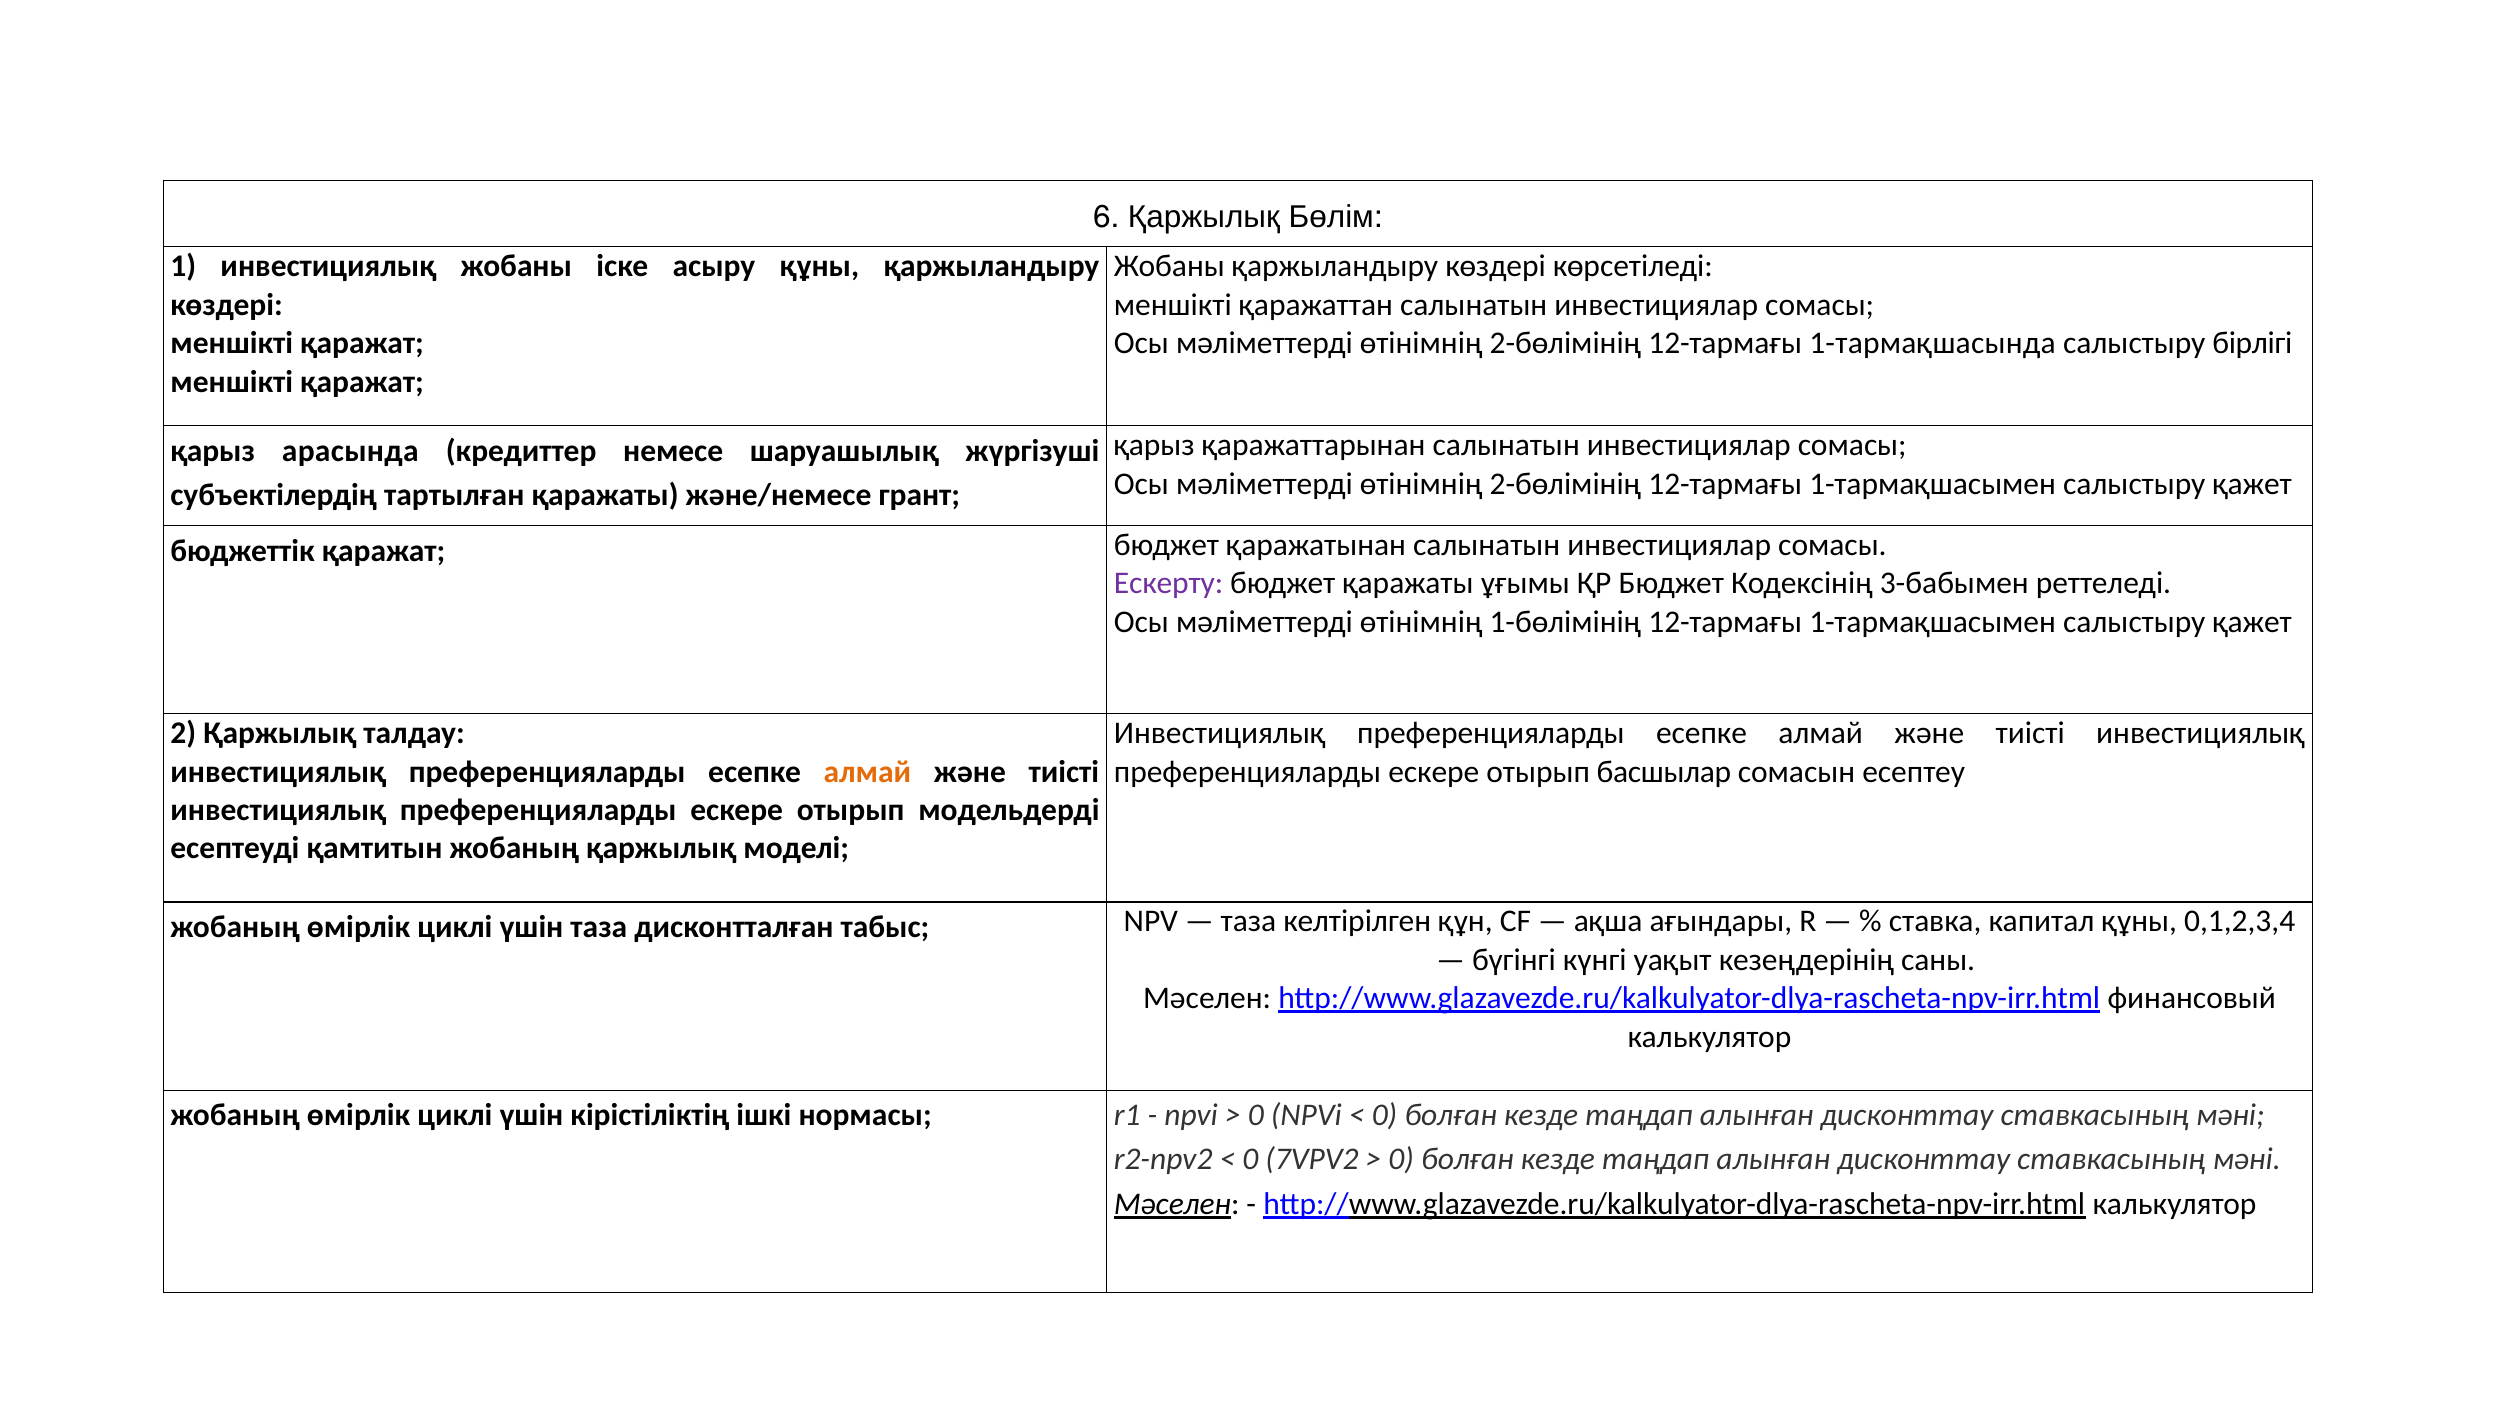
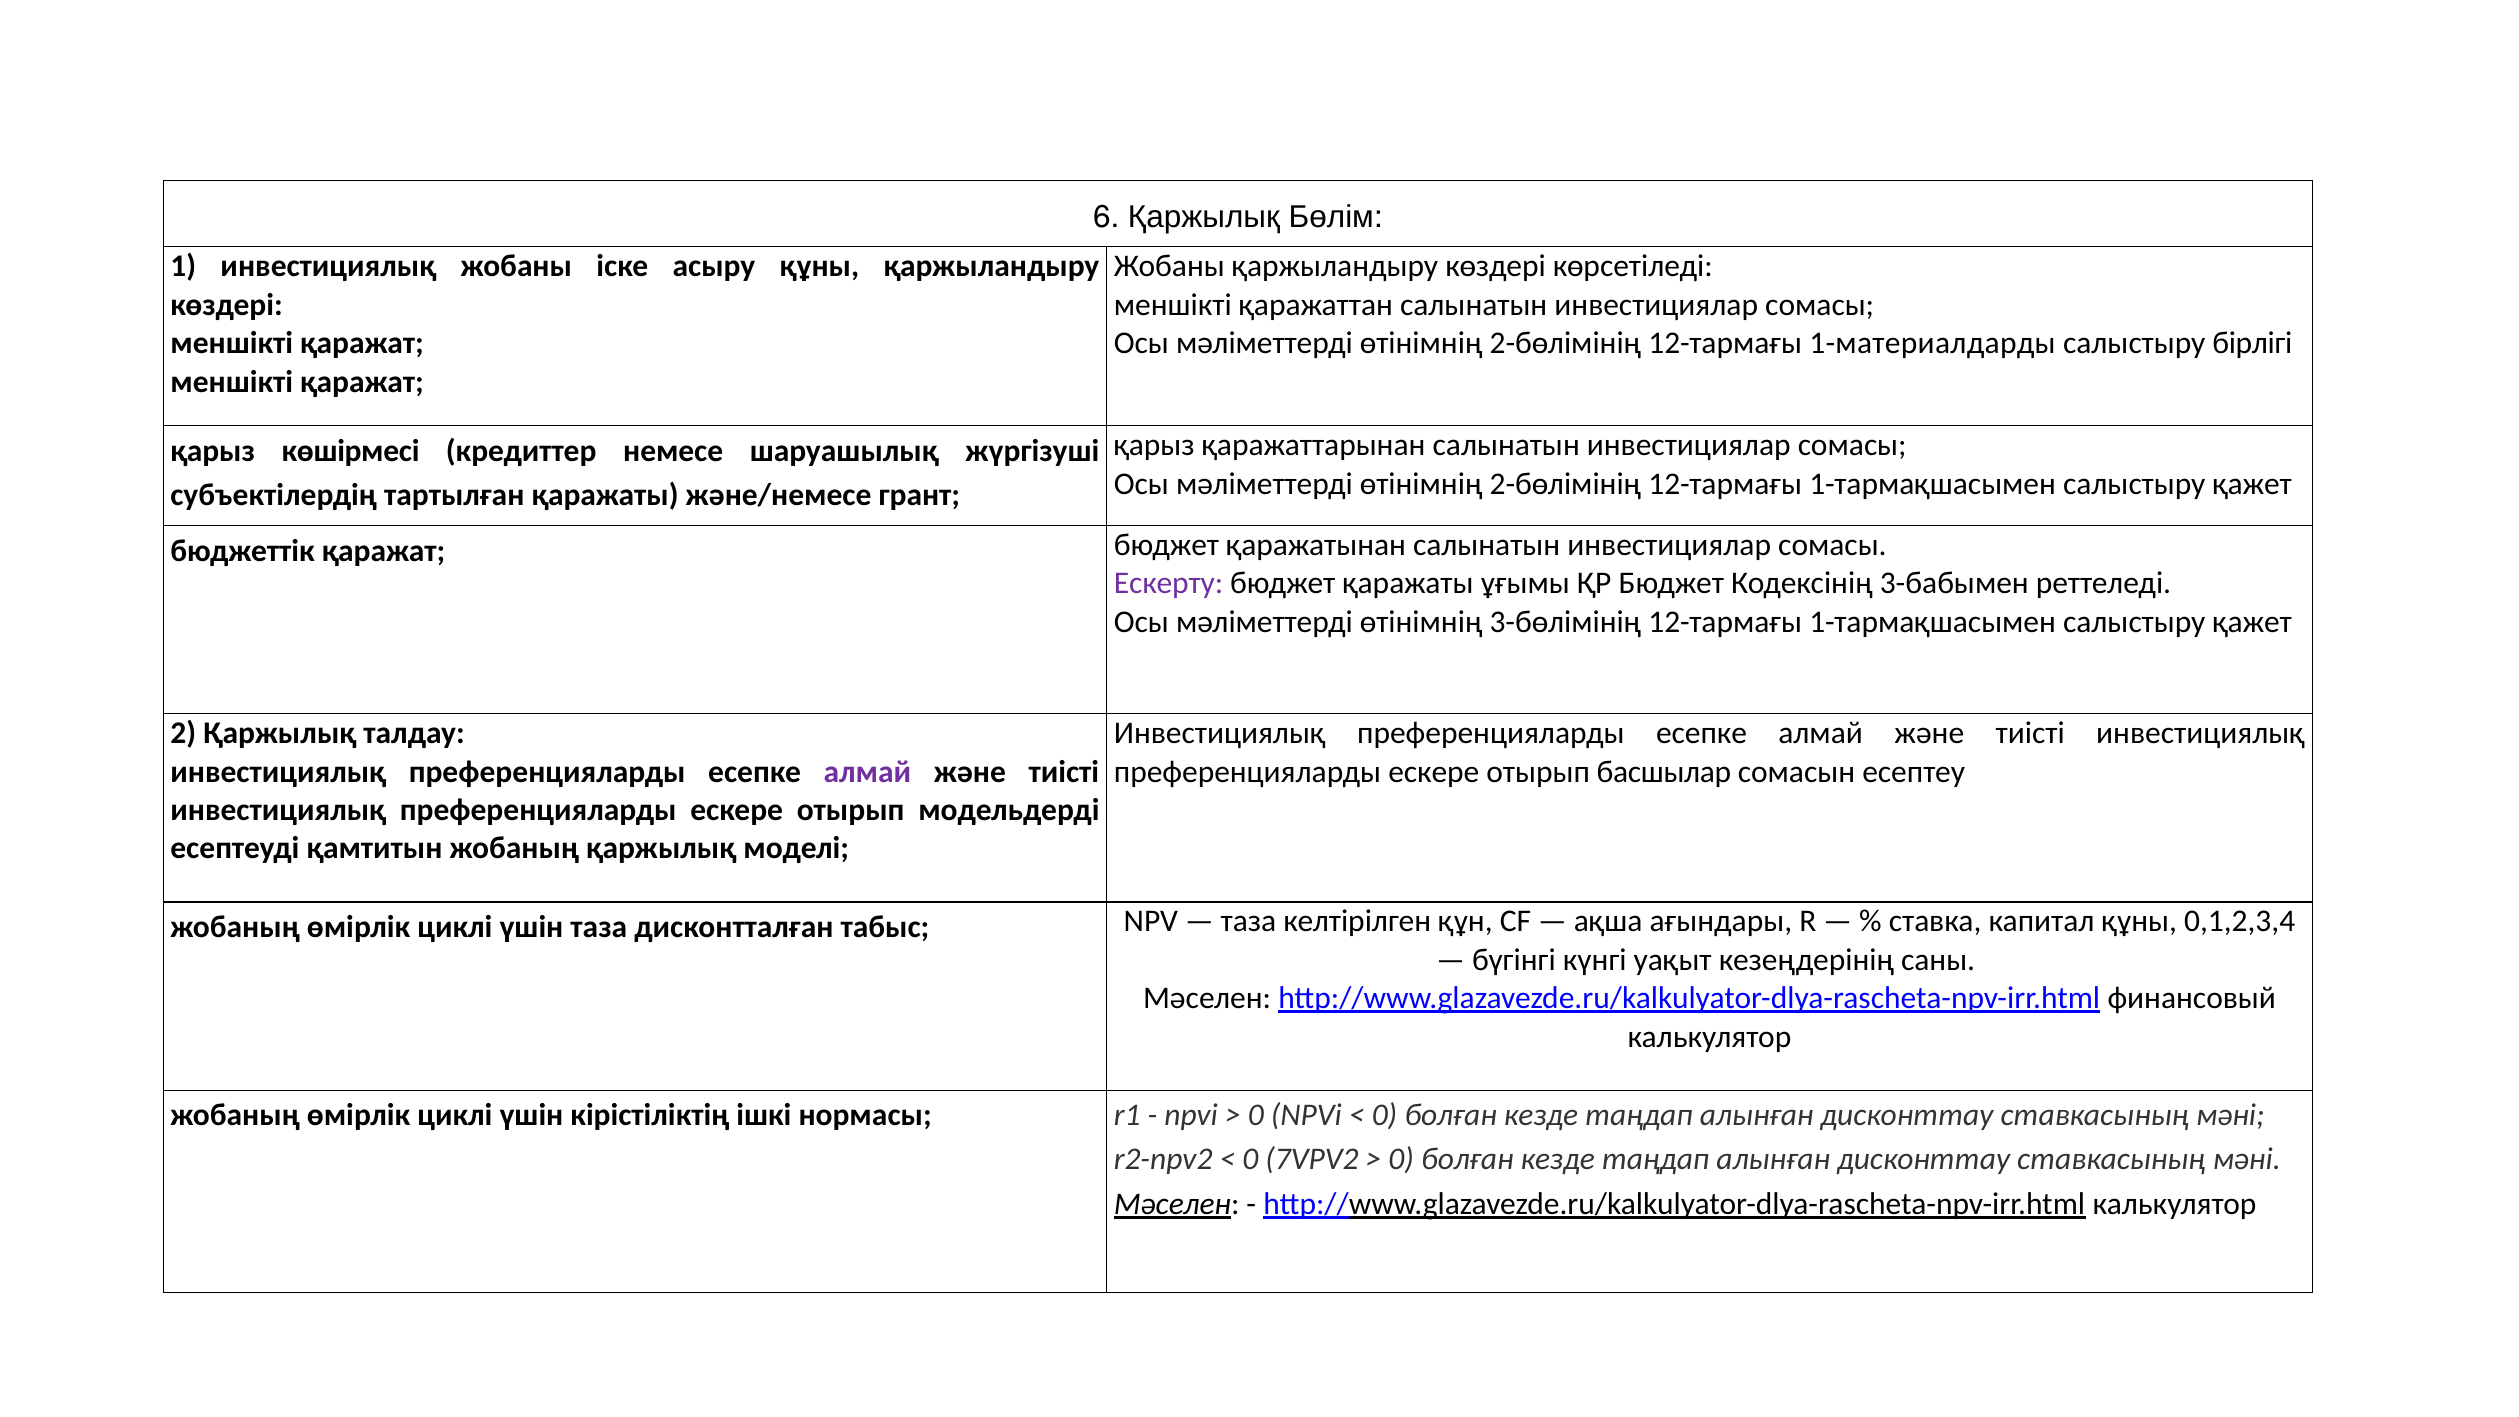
1-тармақшасында: 1-тармақшасында -> 1-материалдарды (1932, 343)
арасында: арасында -> көшірмесі (351, 451)
1-бөлімінің: 1-бөлімінің -> 3-бөлімінің (1565, 622)
алмай colour: orange -> purple (867, 772)
